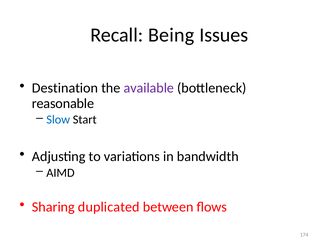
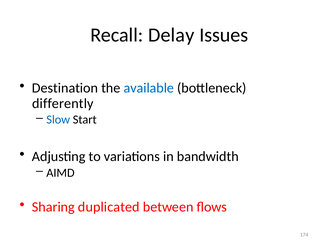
Being: Being -> Delay (171, 35)
available colour: purple -> blue (149, 88)
reasonable: reasonable -> differently (63, 103)
